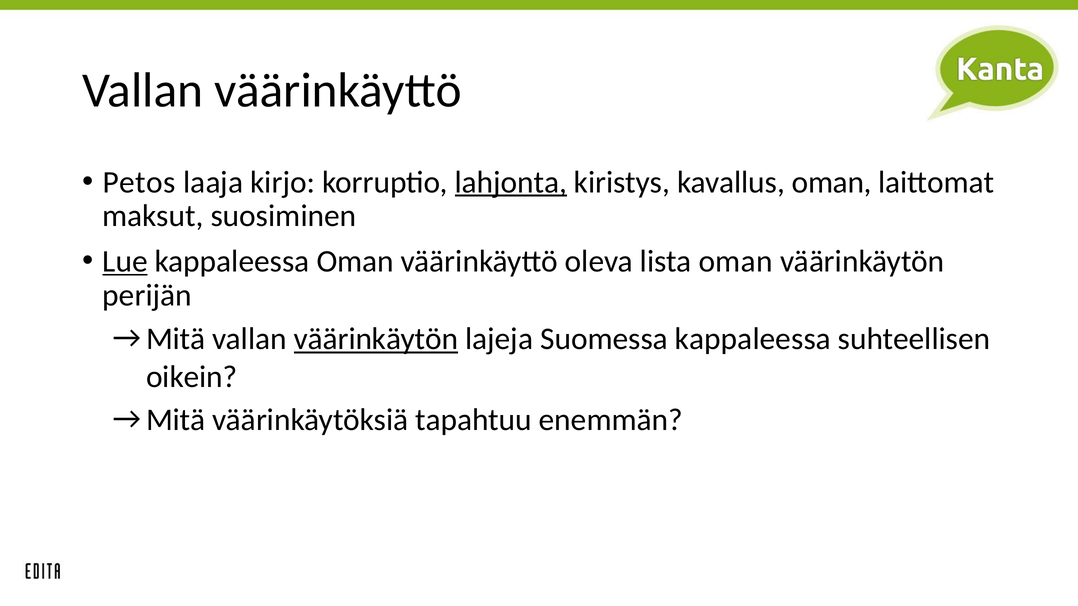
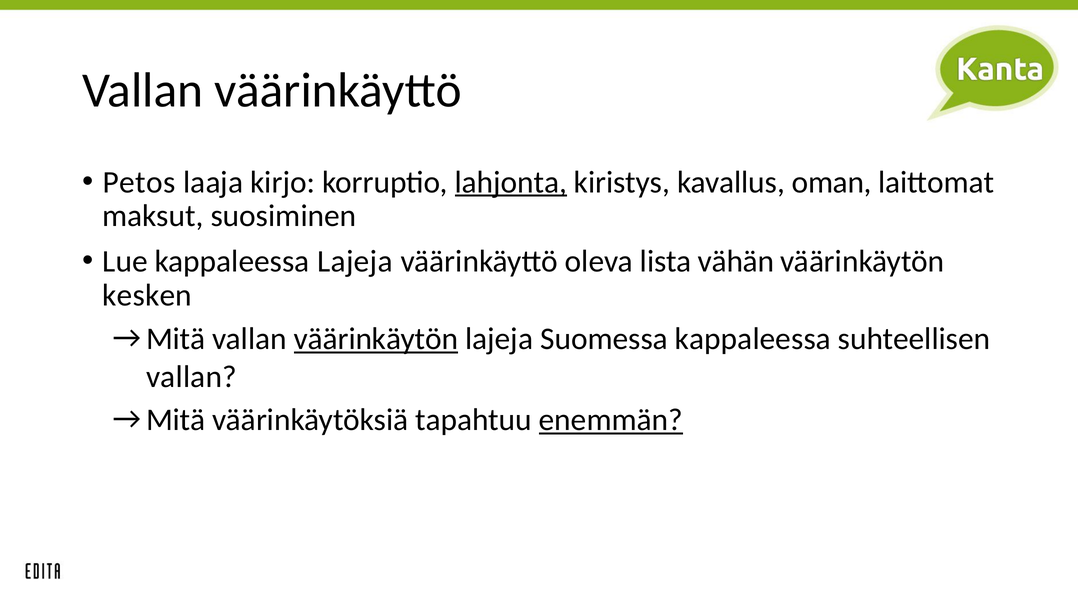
Lue underline: present -> none (125, 261)
kappaleessa Oman: Oman -> Lajeja (355, 261)
lista oman: oman -> vähän (736, 261)
perijän: perijän -> kesken (147, 295)
oikein: oikein -> vallan (191, 377)
enemmän underline: none -> present (611, 420)
